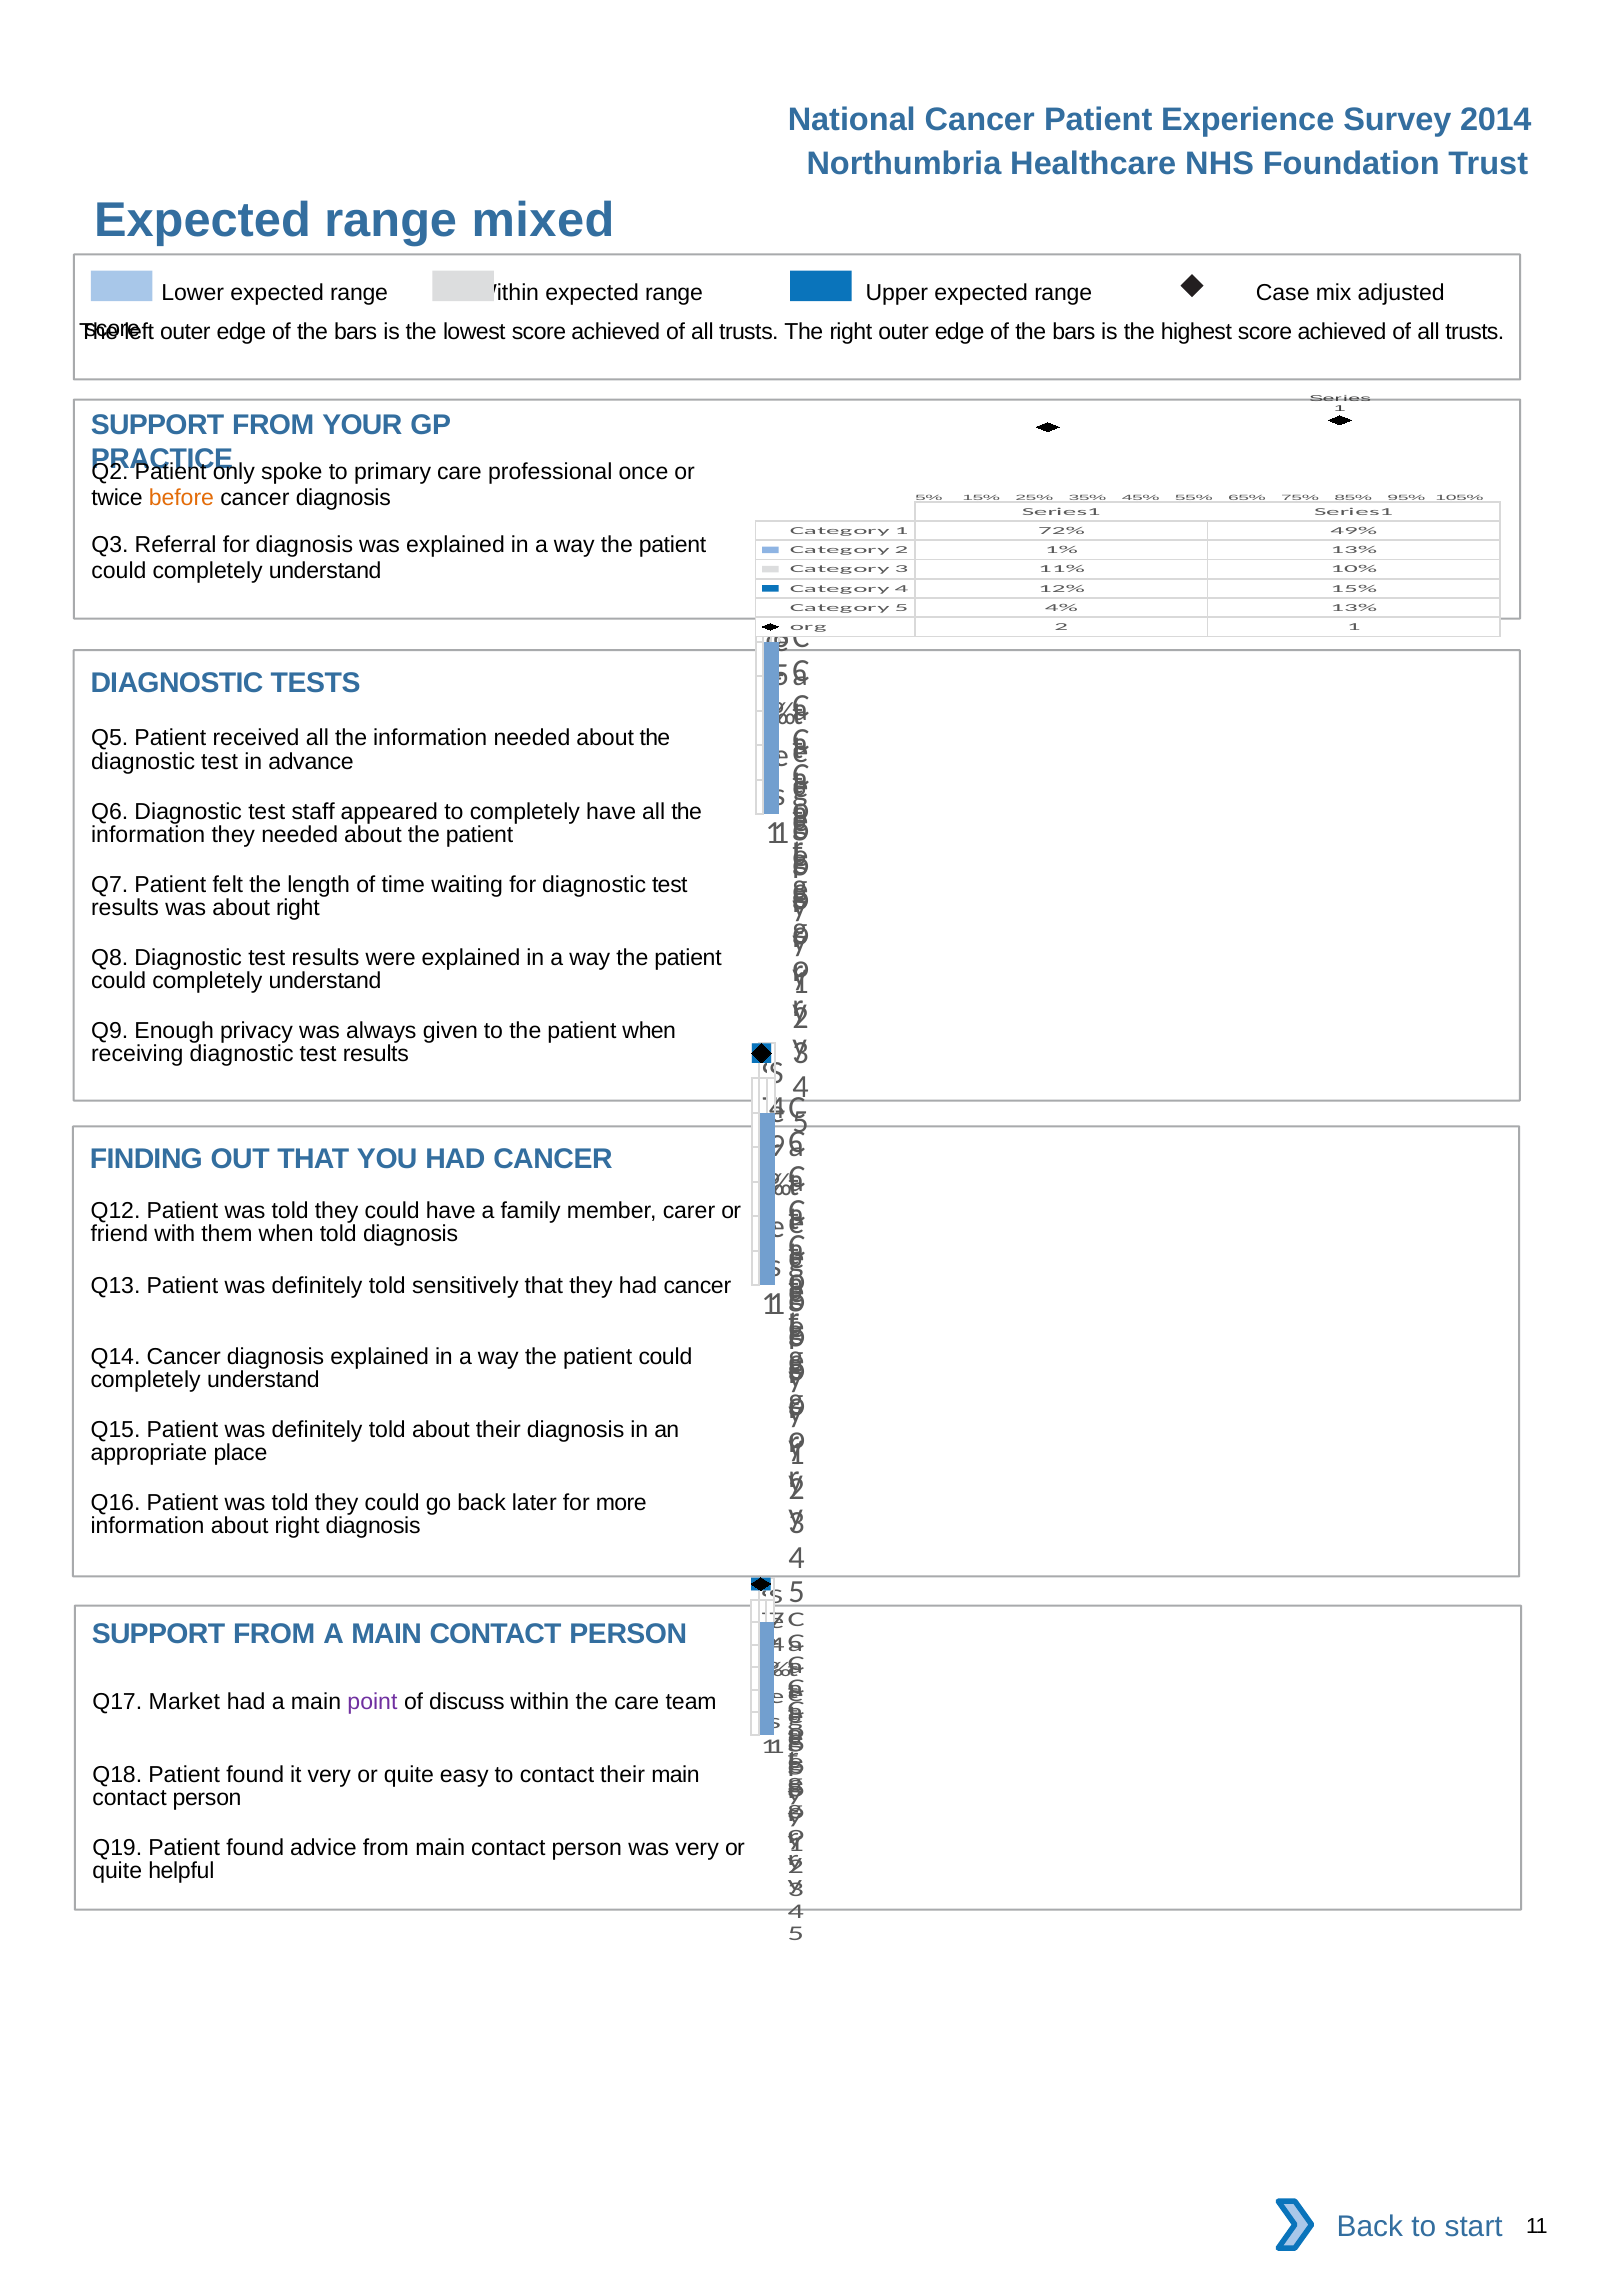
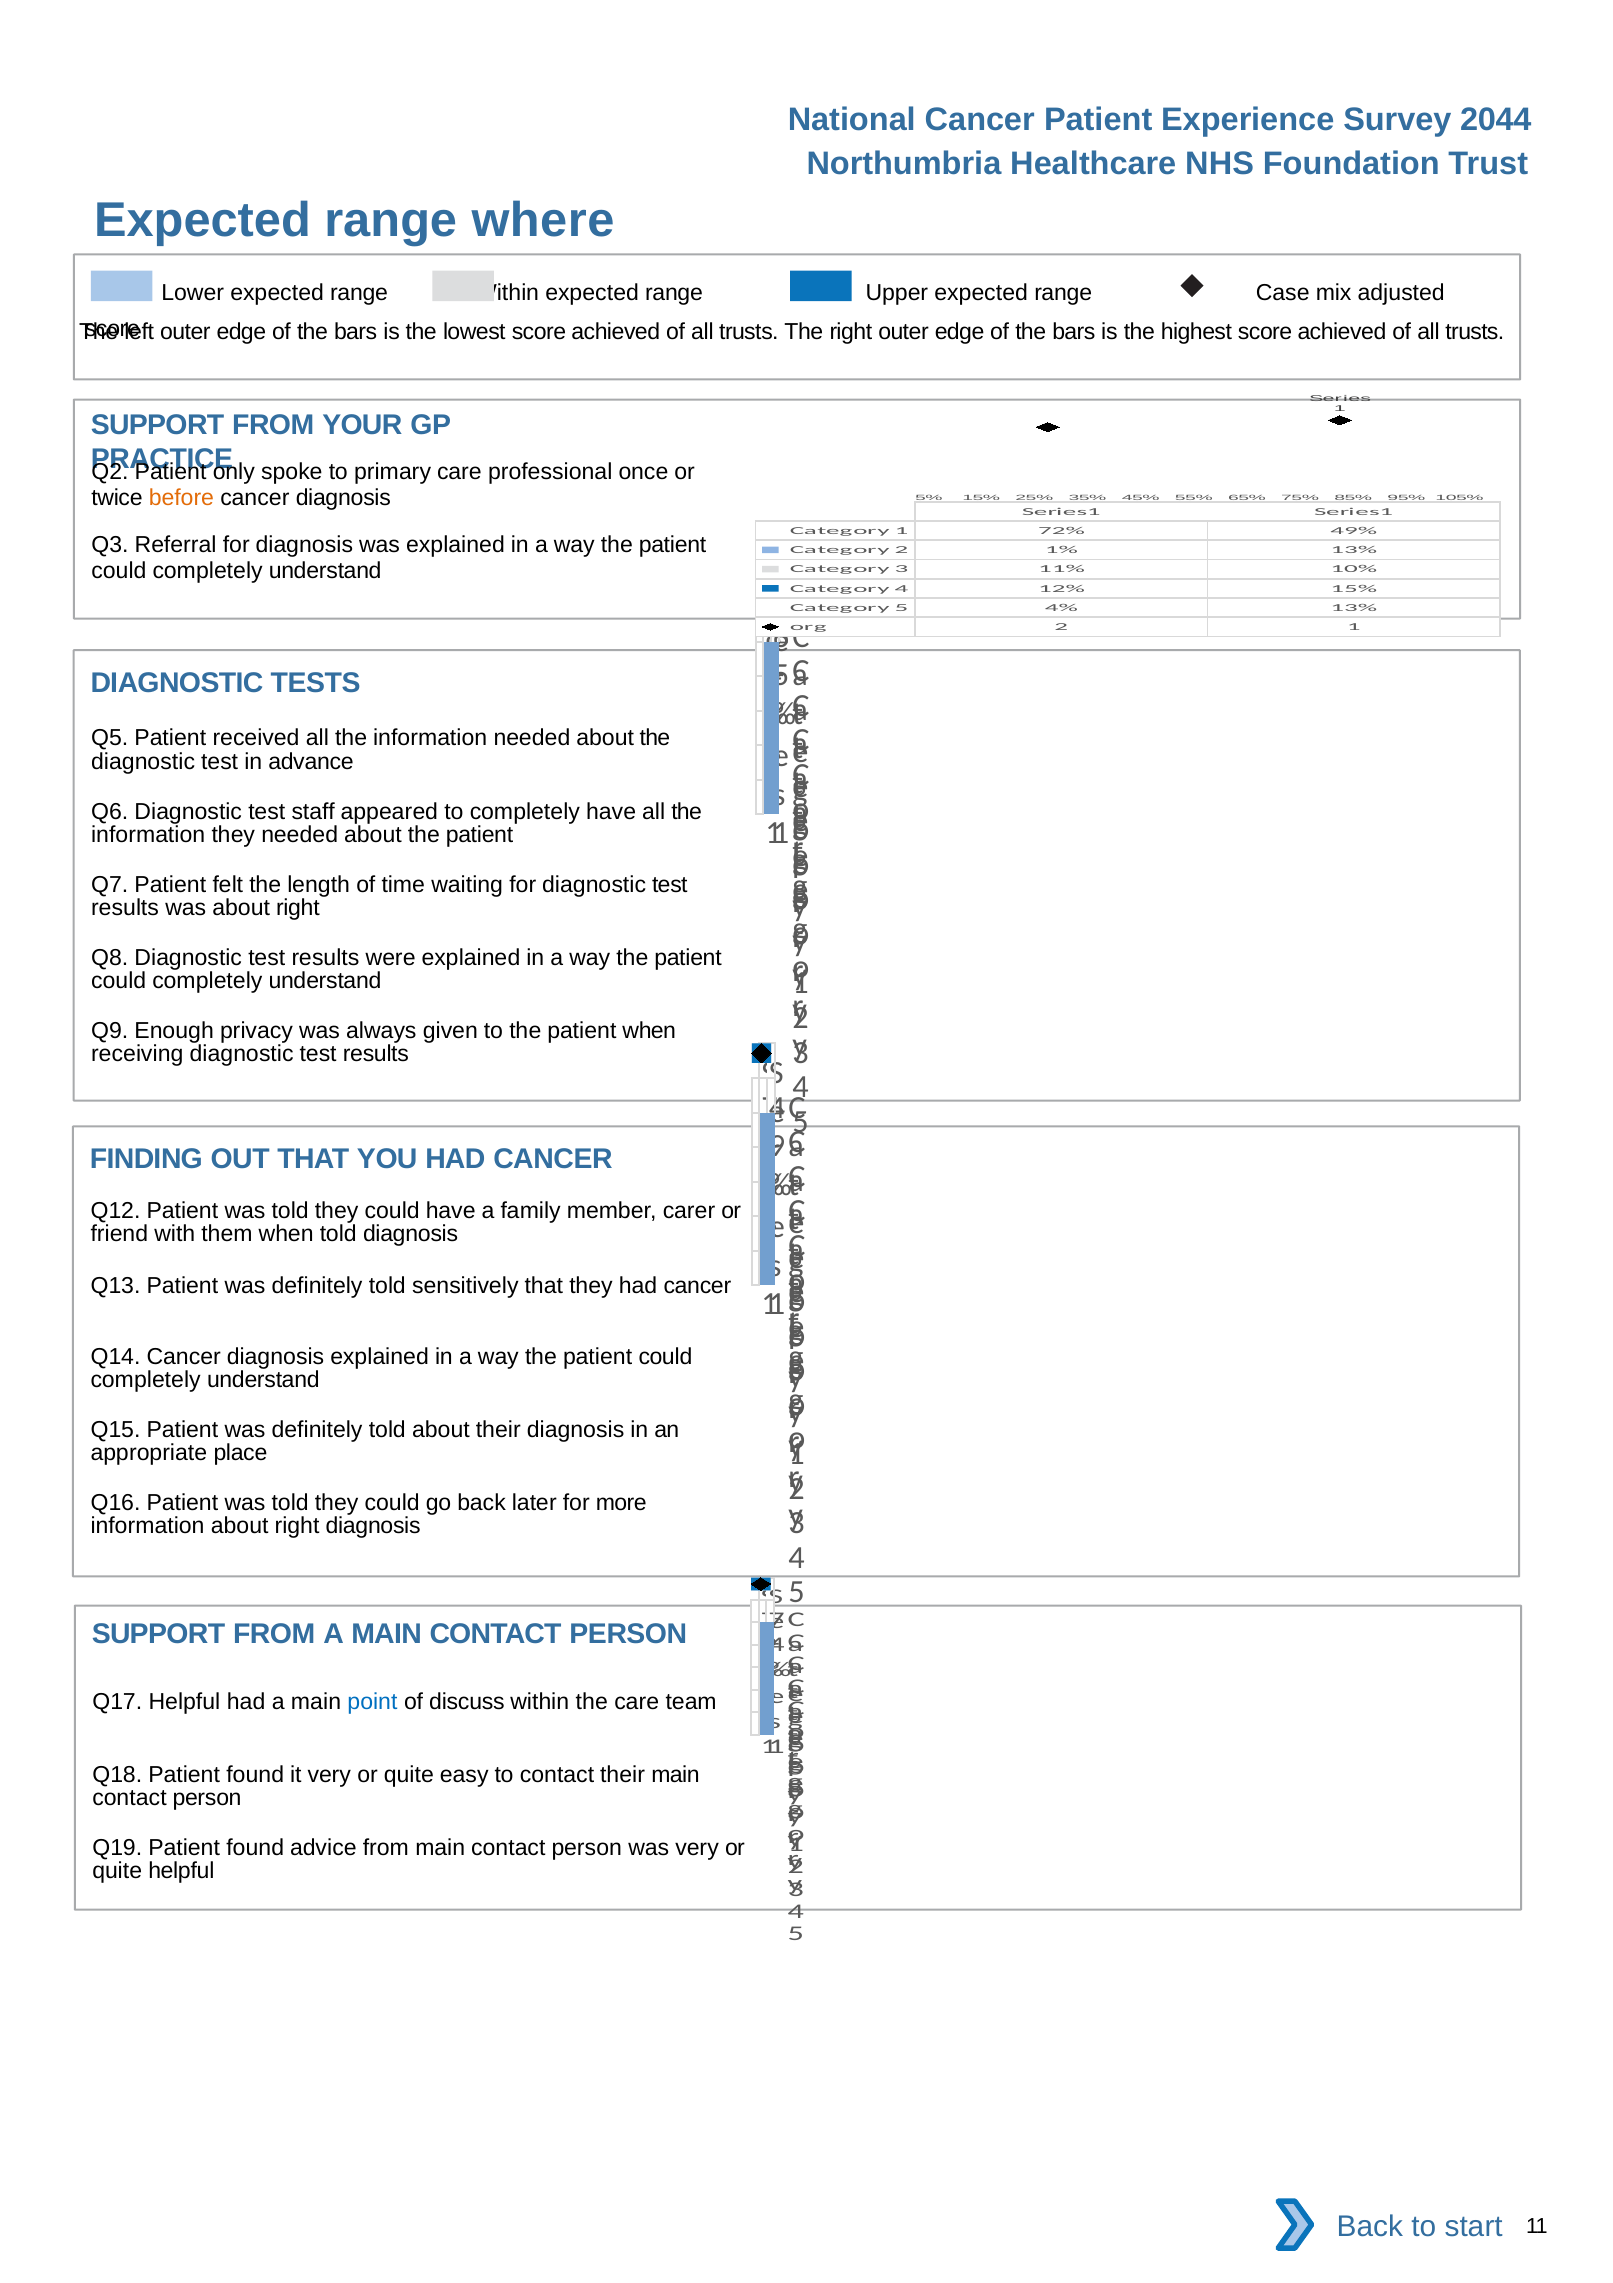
2014: 2014 -> 2044 (1496, 120)
mixed: mixed -> where (543, 220)
Q17 Market: Market -> Helpful (184, 1701)
point colour: purple -> blue (372, 1701)
